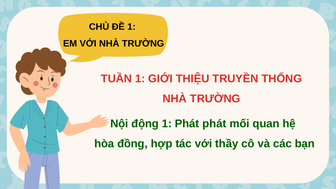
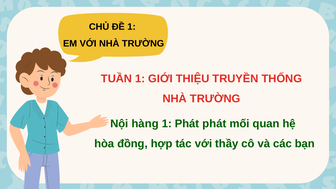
động: động -> hàng (145, 124)
